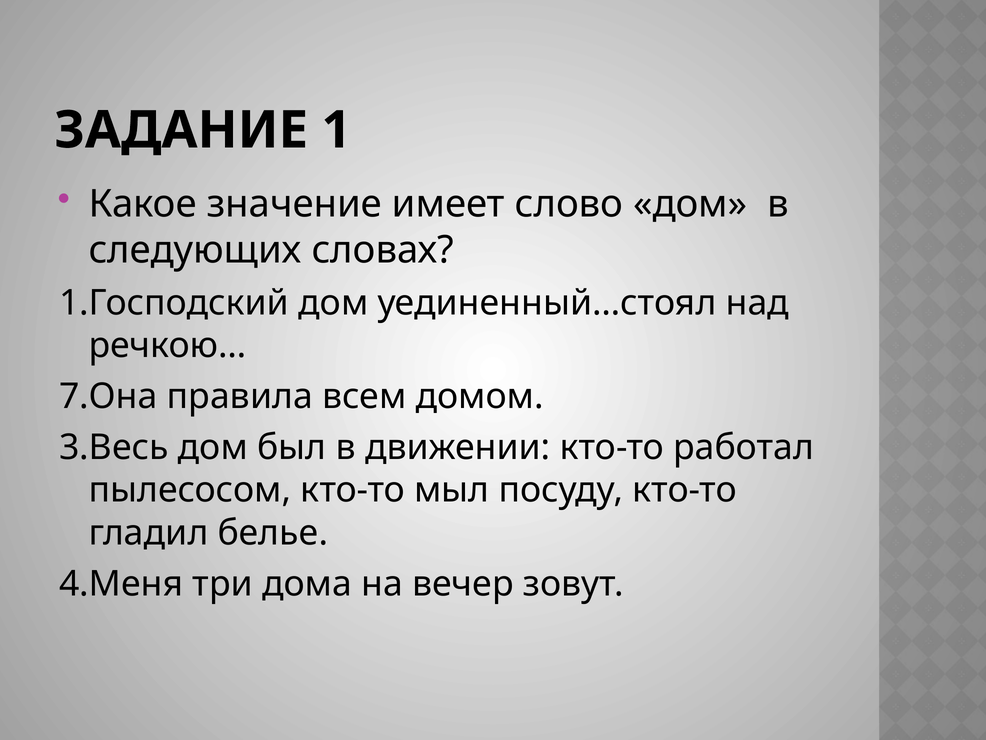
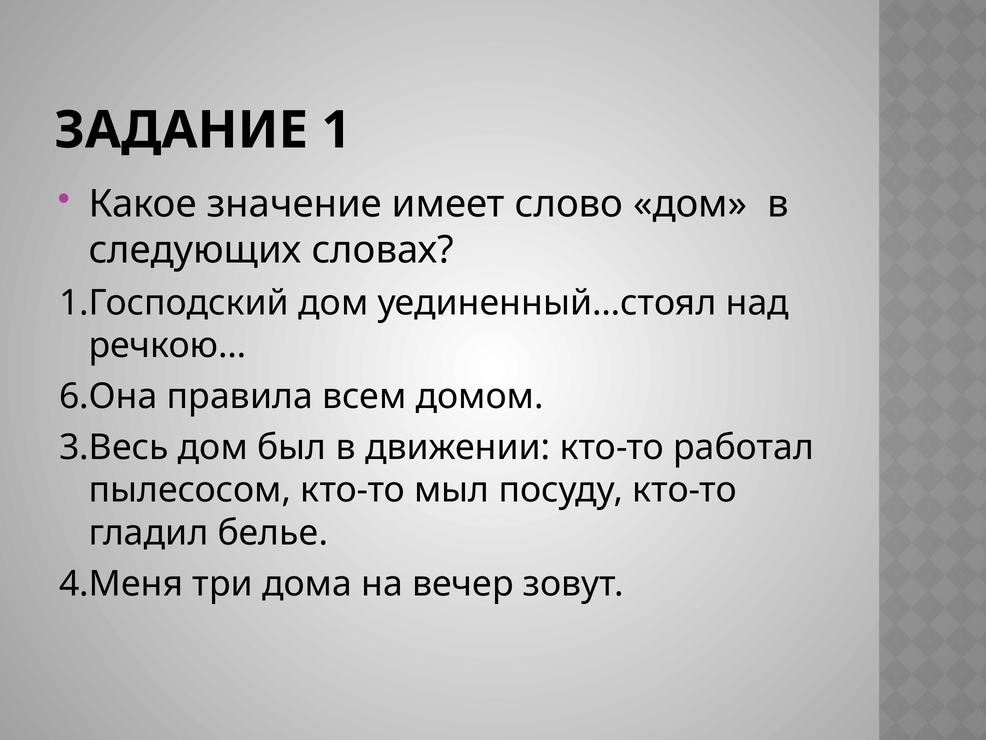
7.Она: 7.Она -> 6.Она (108, 396)
